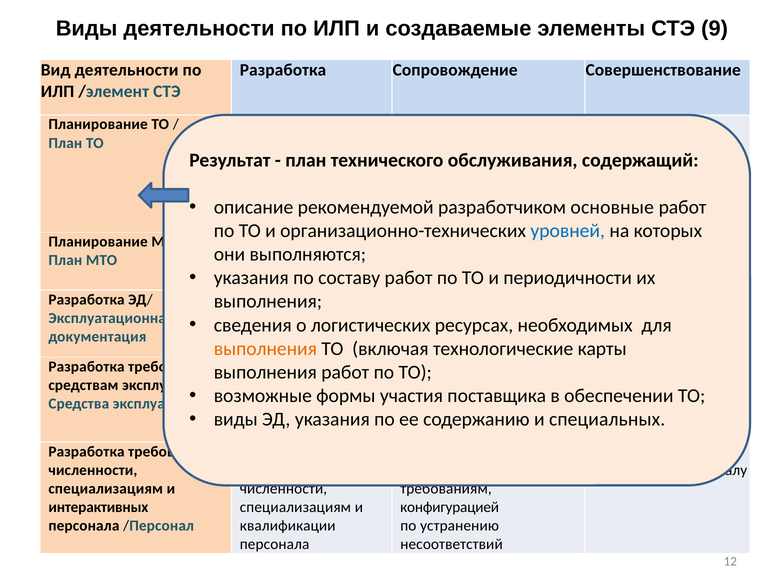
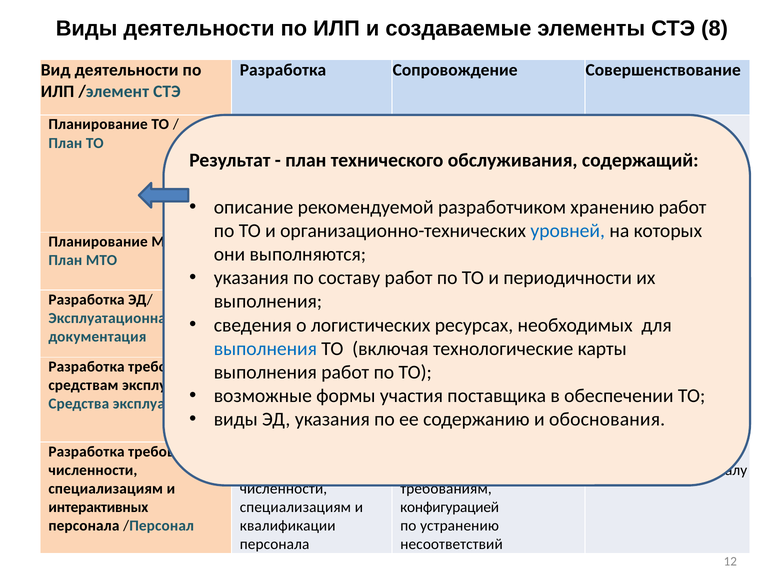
9: 9 -> 8 (715, 28)
основные: основные -> хранению (612, 207)
выполнения colour: orange -> blue (265, 349)
специальных: специальных -> обоснования (607, 419)
